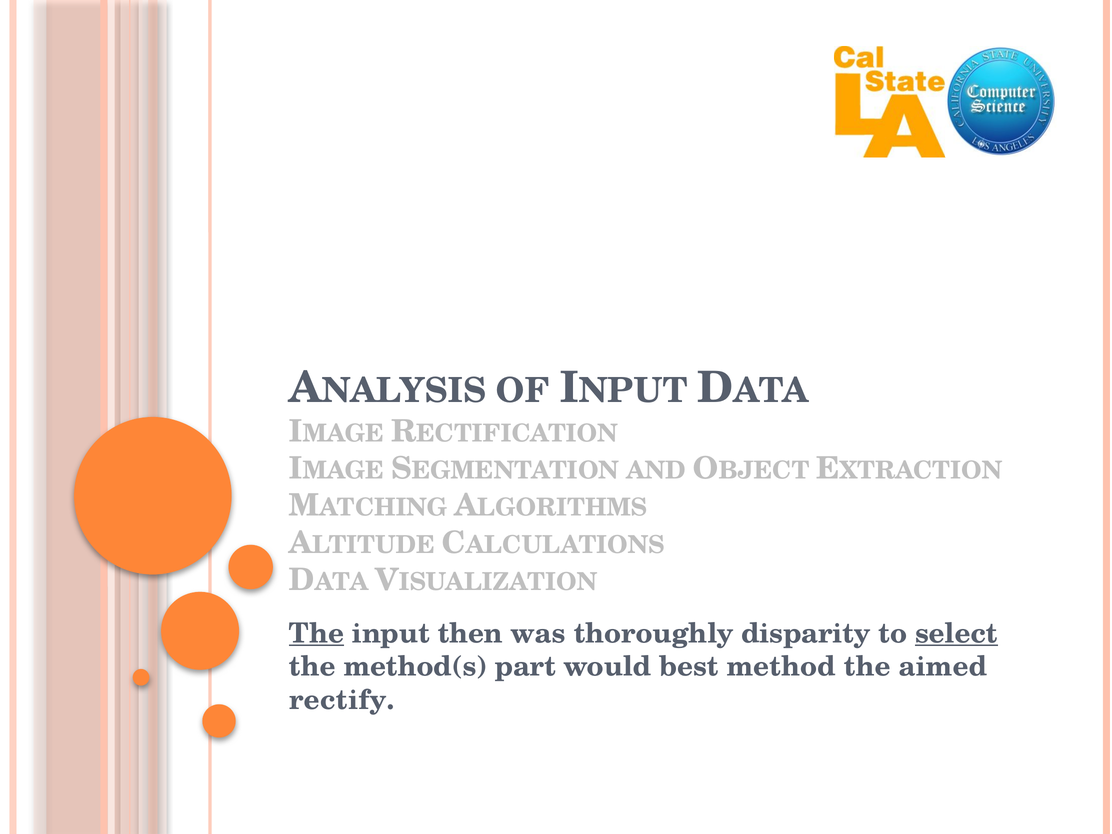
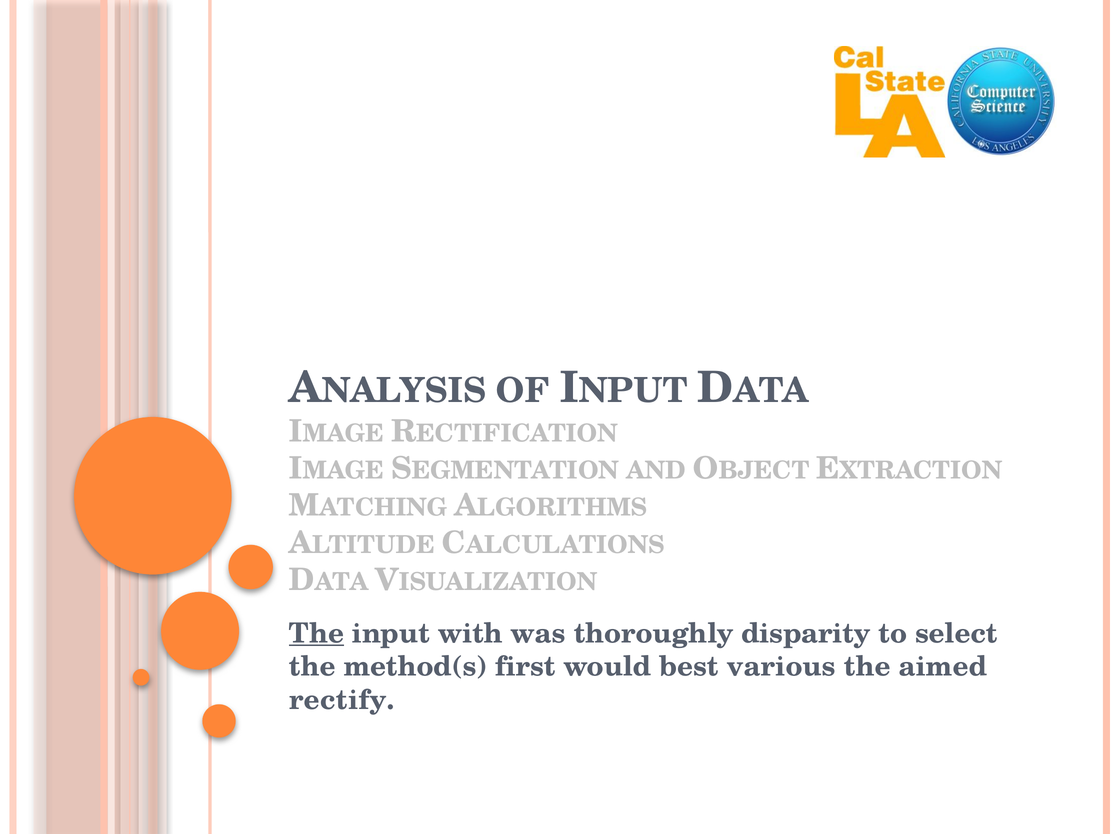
then: then -> with (470, 633)
select underline: present -> none (956, 633)
part: part -> first (525, 667)
method: method -> various (781, 667)
